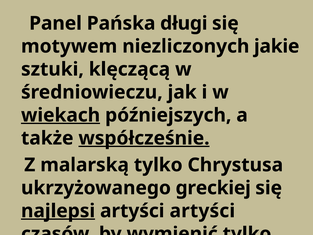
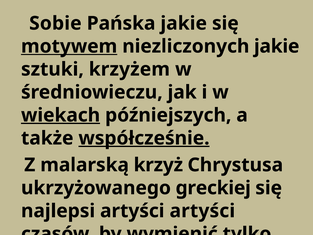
Panel: Panel -> Sobie (55, 23)
Pańska długi: długi -> jakie (184, 23)
motywem underline: none -> present (69, 46)
klęczącą: klęczącą -> krzyżem (129, 69)
malarską tylko: tylko -> krzyż (158, 165)
najlepsi underline: present -> none (58, 211)
